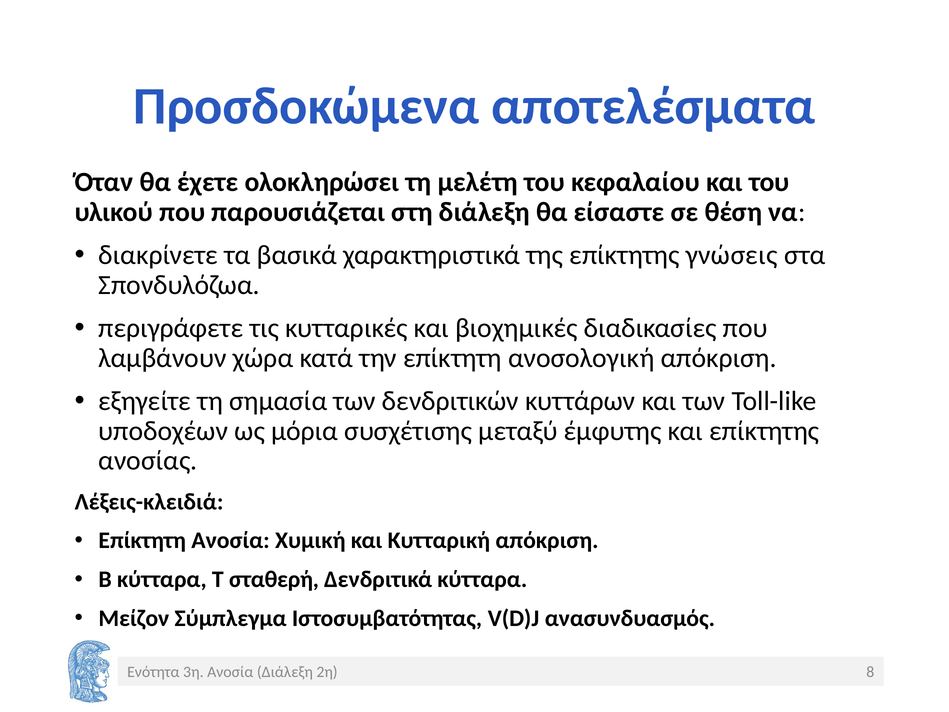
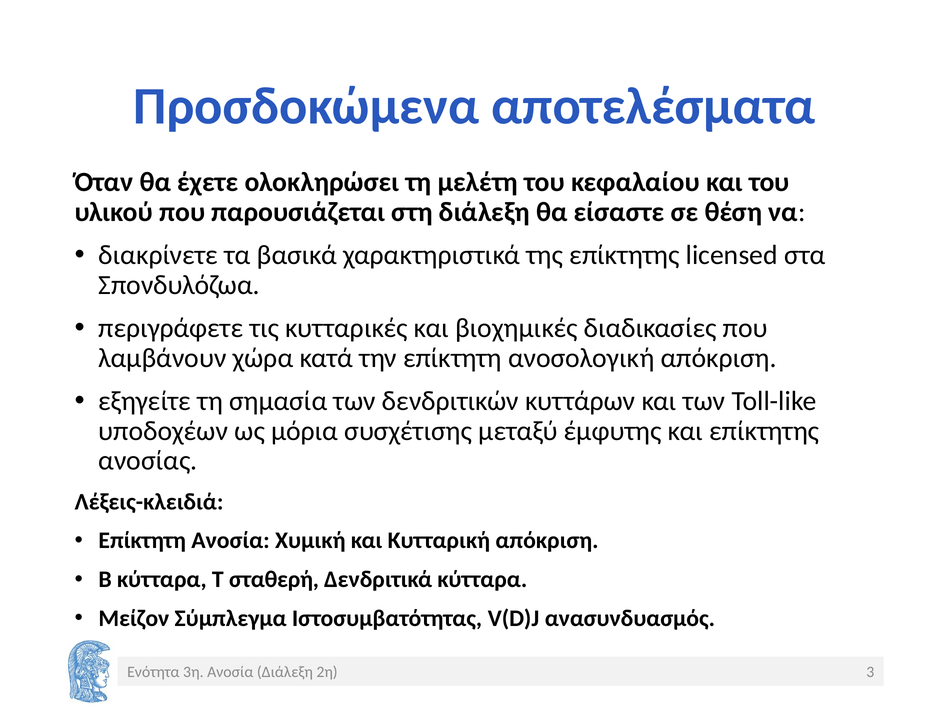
γνώσεις: γνώσεις -> licensed (732, 255)
8: 8 -> 3 (870, 672)
